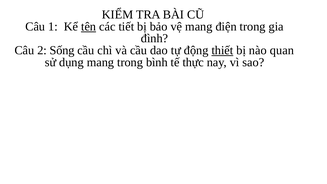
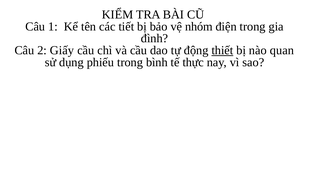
tên underline: present -> none (89, 26)
vệ mang: mang -> nhóm (199, 26)
Sống: Sống -> Giấy (62, 50)
dụng mang: mang -> phiếu (100, 62)
